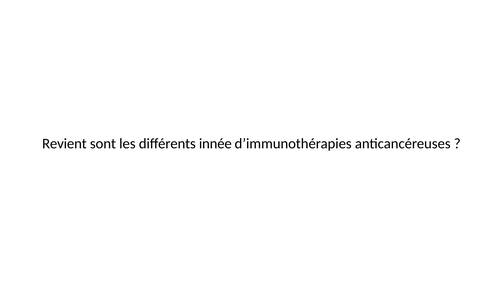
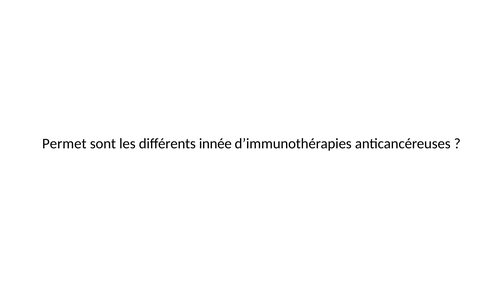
Revient: Revient -> Permet (64, 143)
